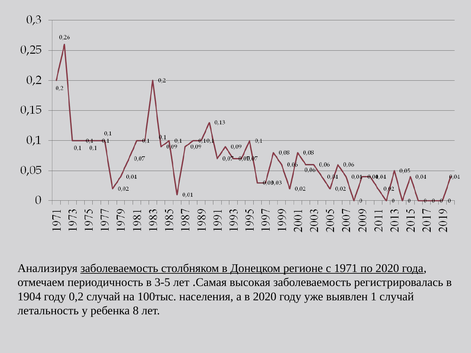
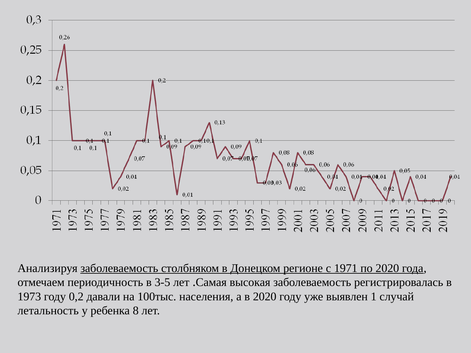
1904: 1904 -> 1973 (29, 297)
0,2 случай: случай -> давали (103, 297)
